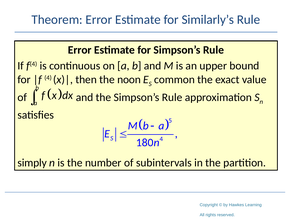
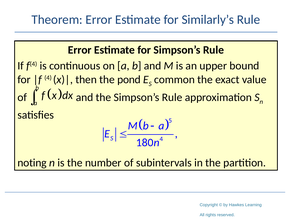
noon: noon -> pond (129, 79)
simply: simply -> noting (32, 163)
